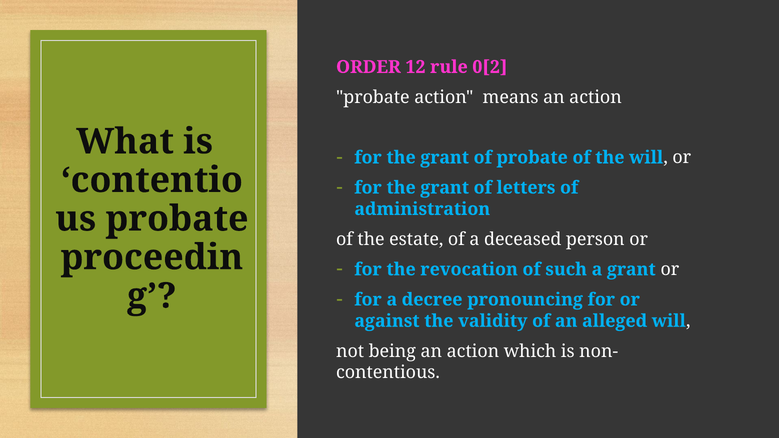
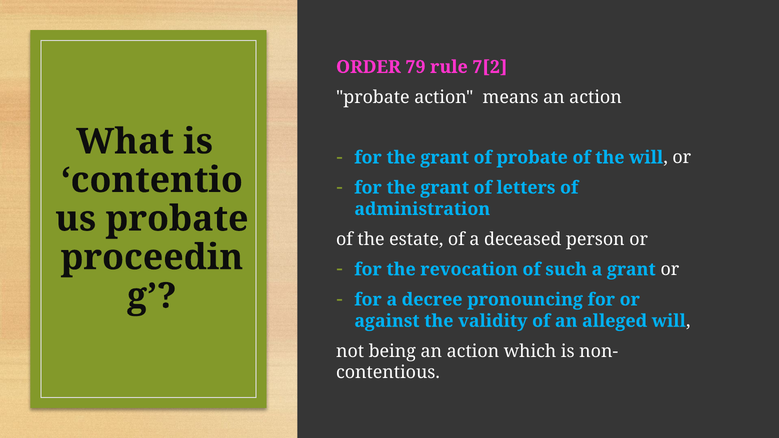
12: 12 -> 79 (415, 67)
0[2: 0[2 -> 7[2 (490, 67)
